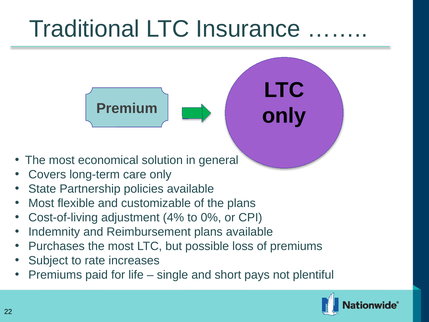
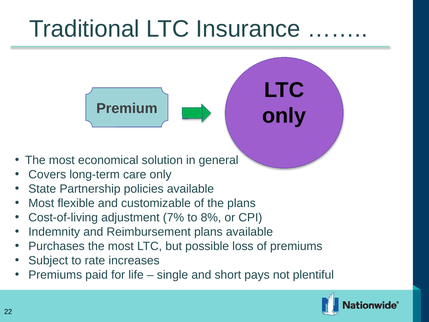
4%: 4% -> 7% (173, 217)
0%: 0% -> 8% (211, 217)
